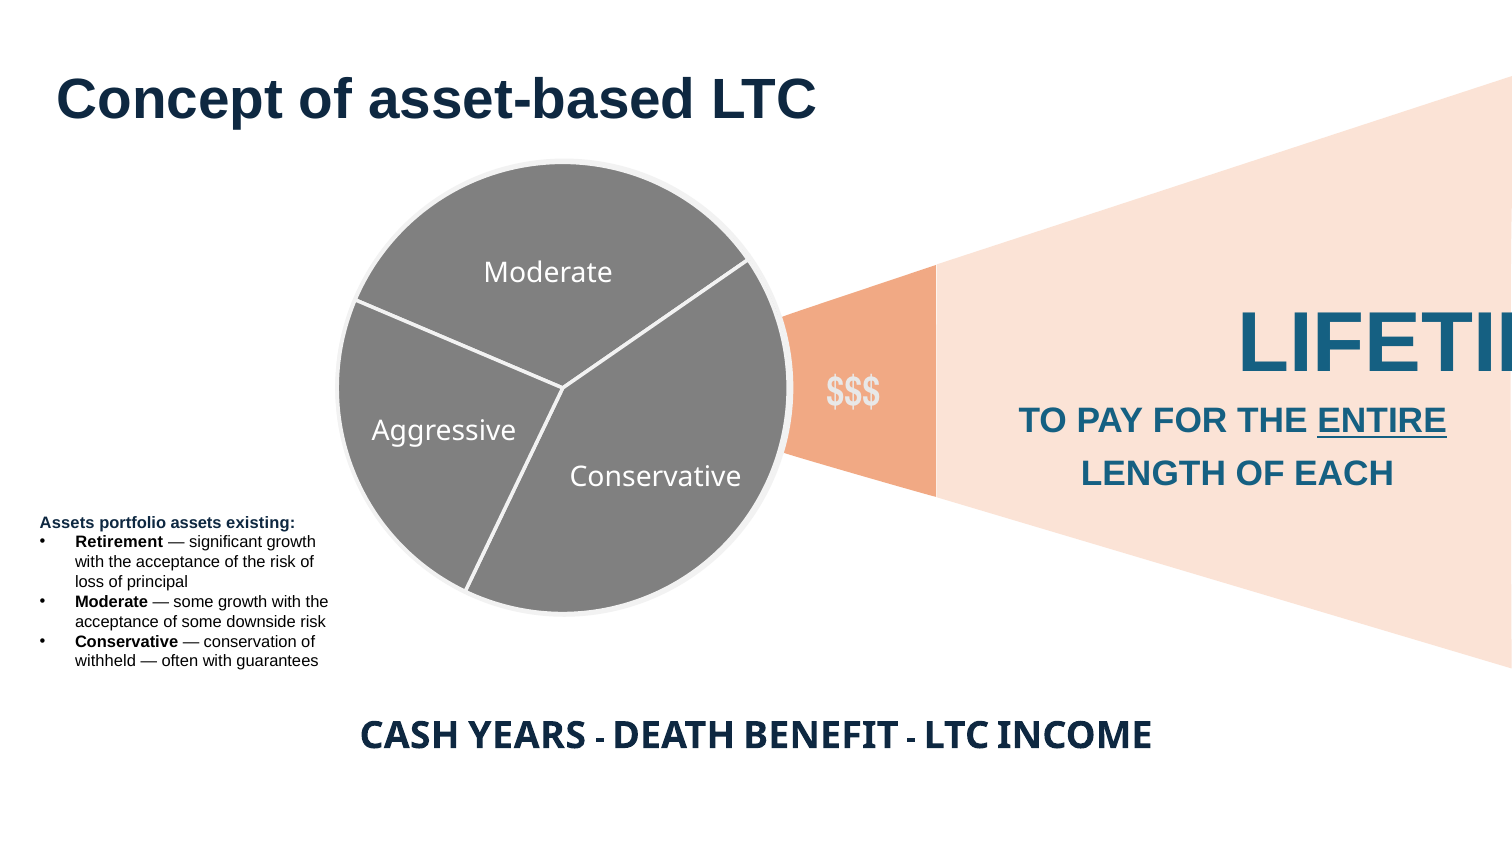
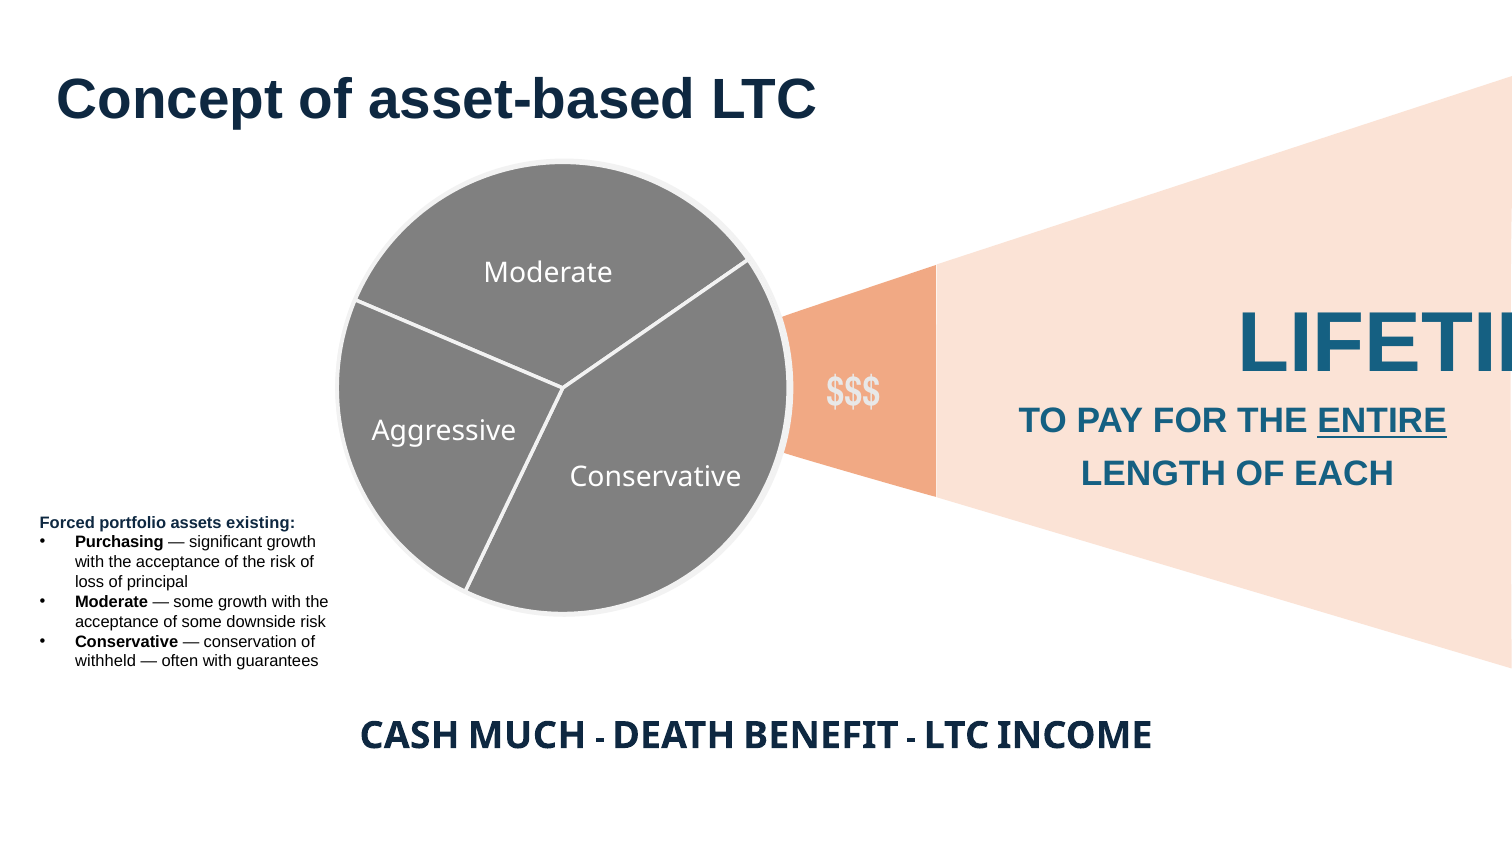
Assets: Assets -> Forced (67, 522)
Retirement: Retirement -> Purchasing (119, 542)
YEARS: YEARS -> MUCH (527, 735)
